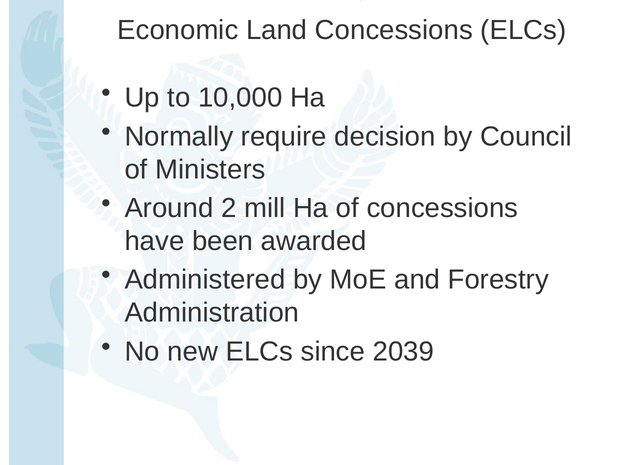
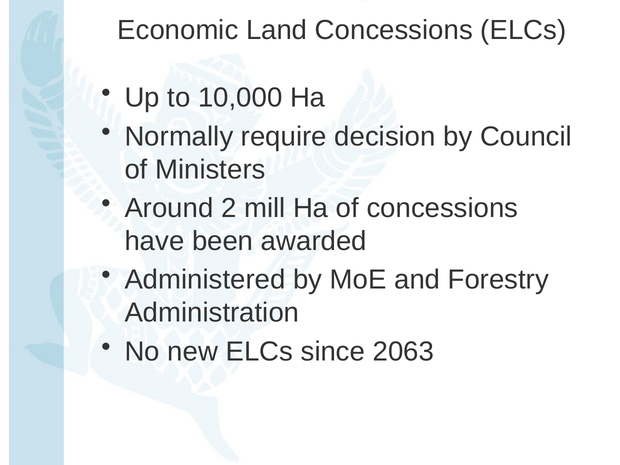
2039: 2039 -> 2063 (403, 351)
